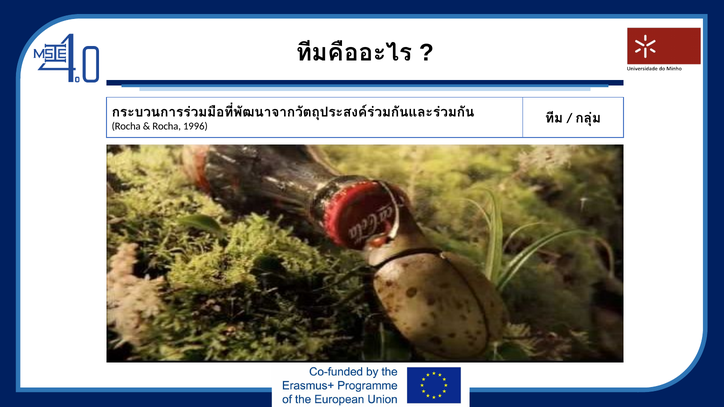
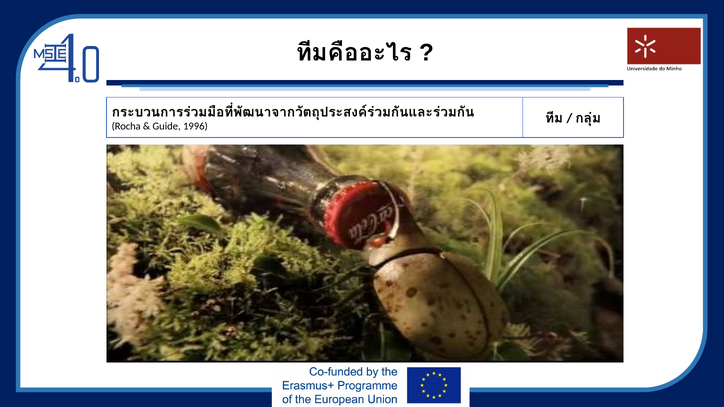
Rocha: Rocha -> Guide (167, 126)
